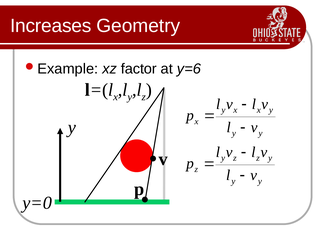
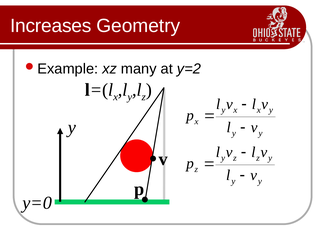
factor: factor -> many (139, 69)
y=6: y=6 -> y=2 (189, 69)
